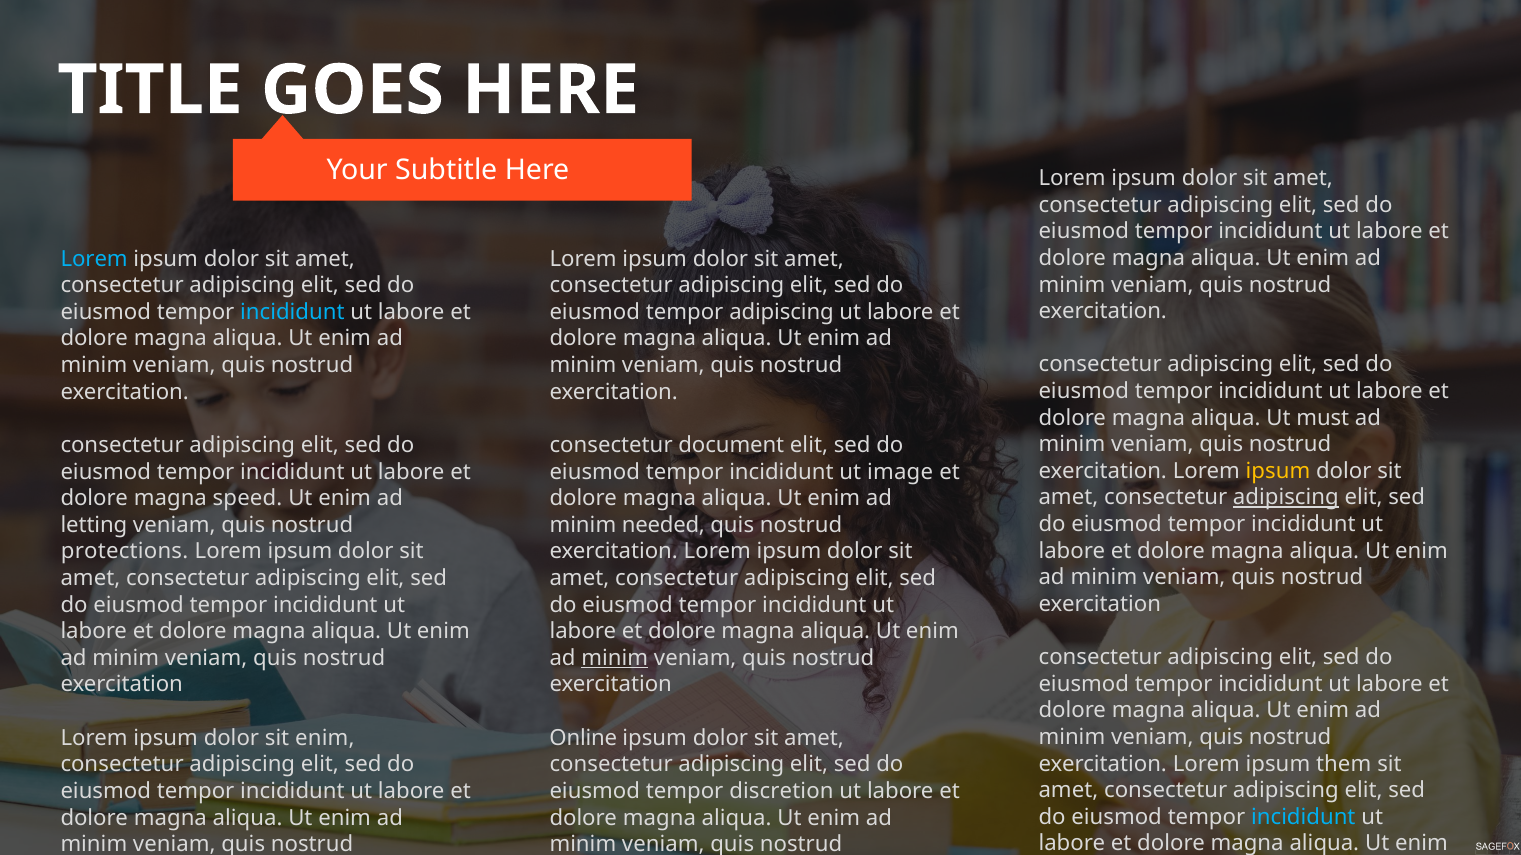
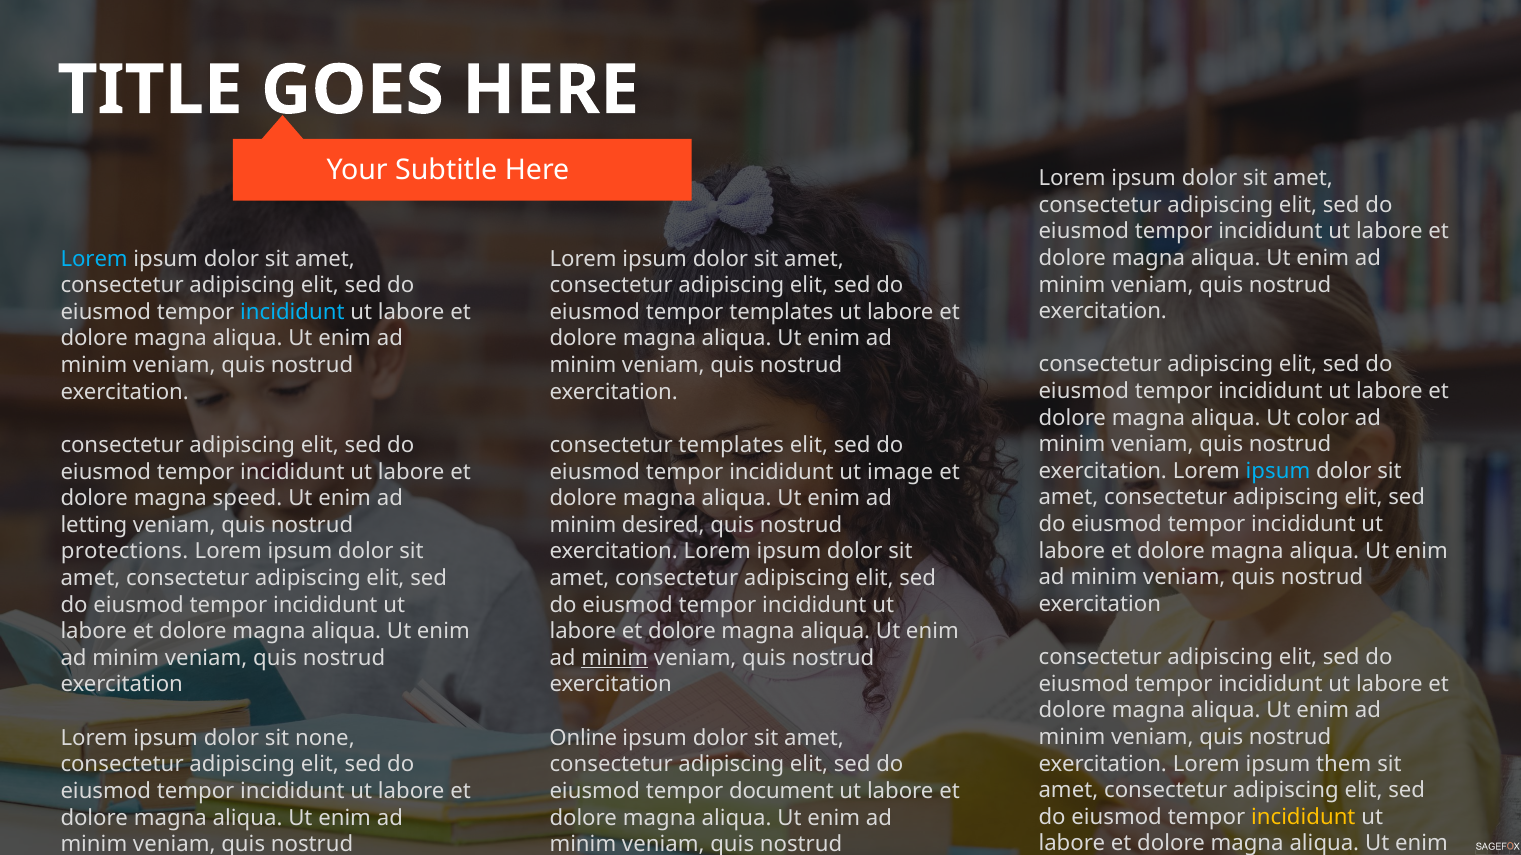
tempor adipiscing: adipiscing -> templates (781, 312)
must: must -> color (1323, 418)
consectetur document: document -> templates (731, 445)
ipsum colour: yellow -> light blue (1278, 471)
adipiscing underline: present -> none (1286, 498)
needed: needed -> desired (663, 525)
sit enim: enim -> none (325, 738)
discretion: discretion -> document (782, 792)
incididunt colour: light blue -> yellow (1303, 818)
